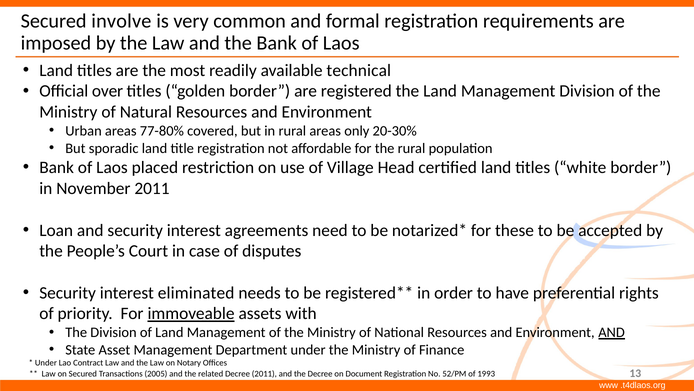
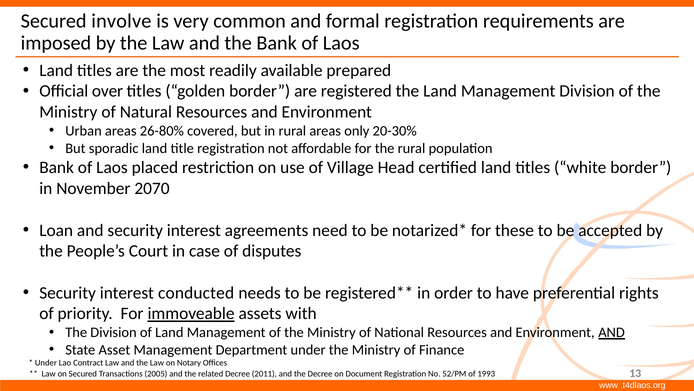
technical: technical -> prepared (359, 70)
77-80%: 77-80% -> 26-80% (162, 131)
November 2011: 2011 -> 2070 (152, 188)
eliminated: eliminated -> conducted (196, 292)
